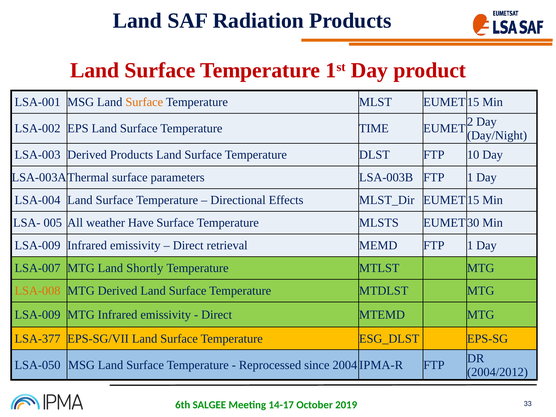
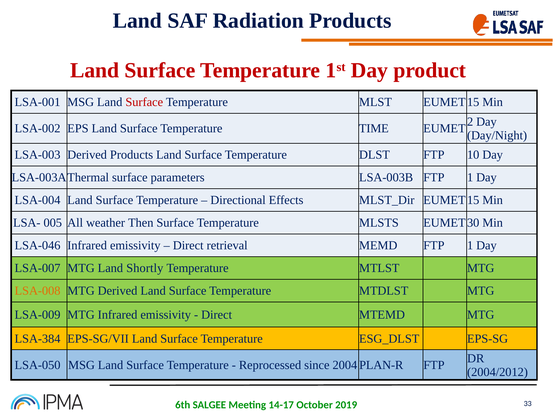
Surface colour: orange -> red (144, 102)
Have: Have -> Then (141, 223)
LSA-009: LSA-009 -> LSA-046 (38, 246)
LSA-377: LSA-377 -> LSA-384 (38, 339)
IPMA-R: IPMA-R -> PLAN-R (381, 365)
